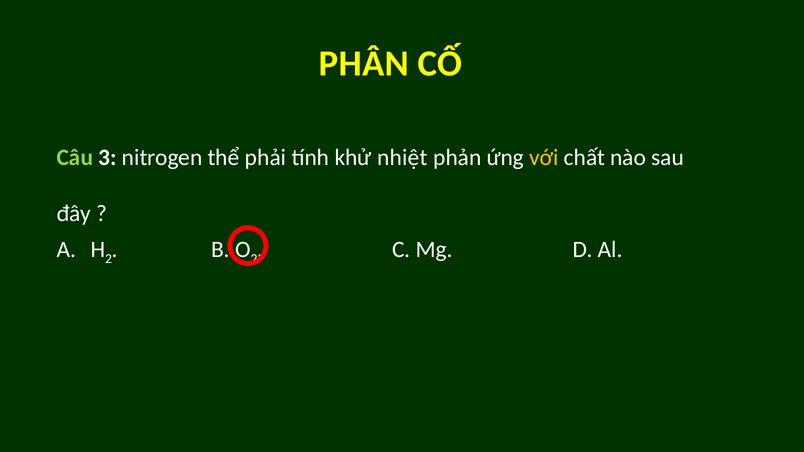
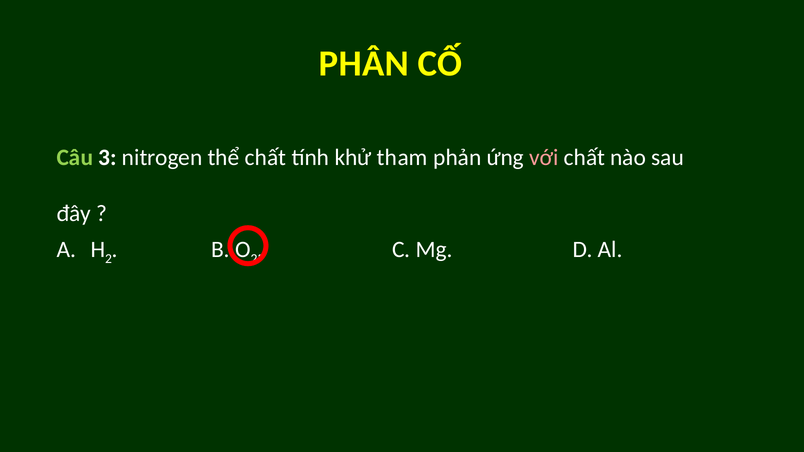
thể phải: phải -> chất (265, 157)
nhiệt: nhiệt -> tham (402, 157)
với colour: yellow -> pink (544, 157)
